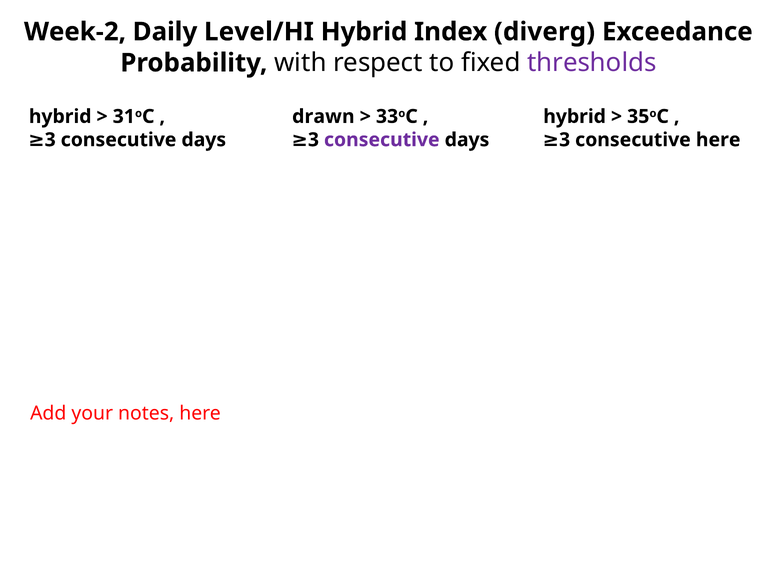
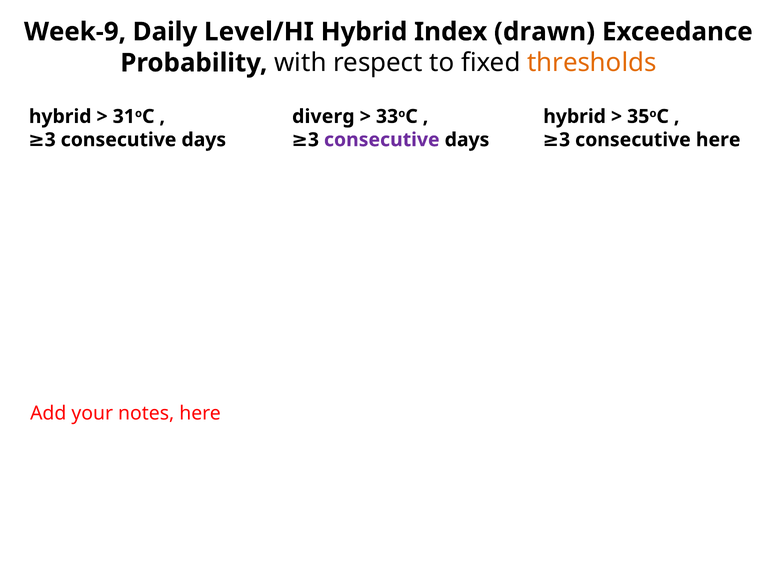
Week-2: Week-2 -> Week-9 (75, 32)
diverg: diverg -> drawn (545, 32)
thresholds colour: purple -> orange (592, 63)
drawn: drawn -> diverg (323, 116)
